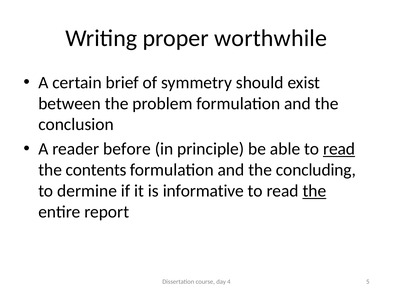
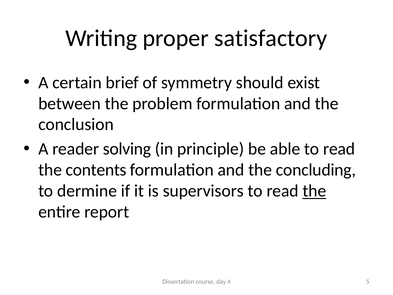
worthwhile: worthwhile -> satisfactory (271, 38)
before: before -> solving (127, 149)
read underline: present -> none (339, 149)
informative: informative -> supervisors (203, 191)
